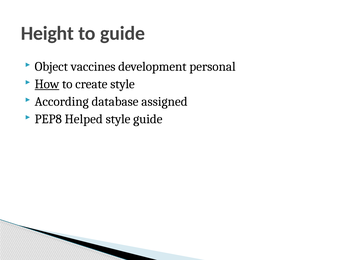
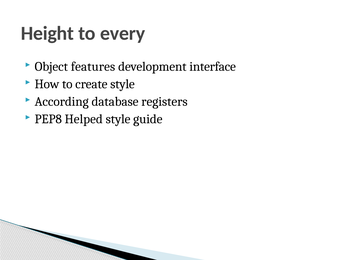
to guide: guide -> every (123, 33)
vaccines: vaccines -> features (93, 67)
personal: personal -> interface (213, 67)
How underline: present -> none (47, 84)
assigned: assigned -> registers (164, 102)
